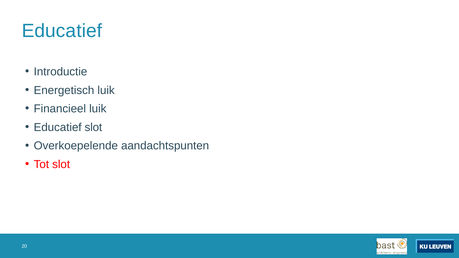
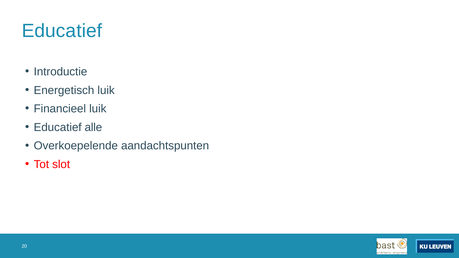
Educatief slot: slot -> alle (93, 127)
